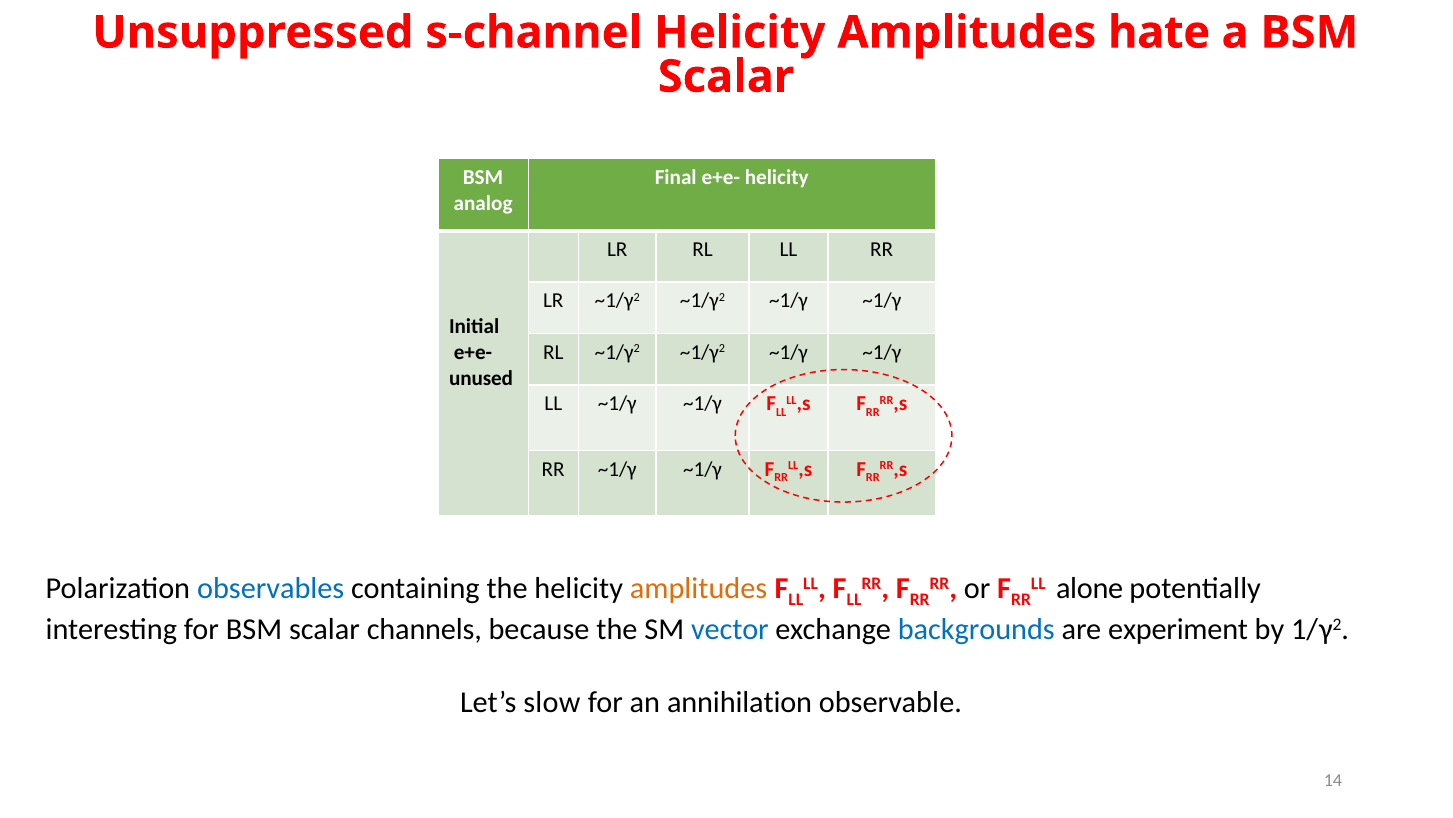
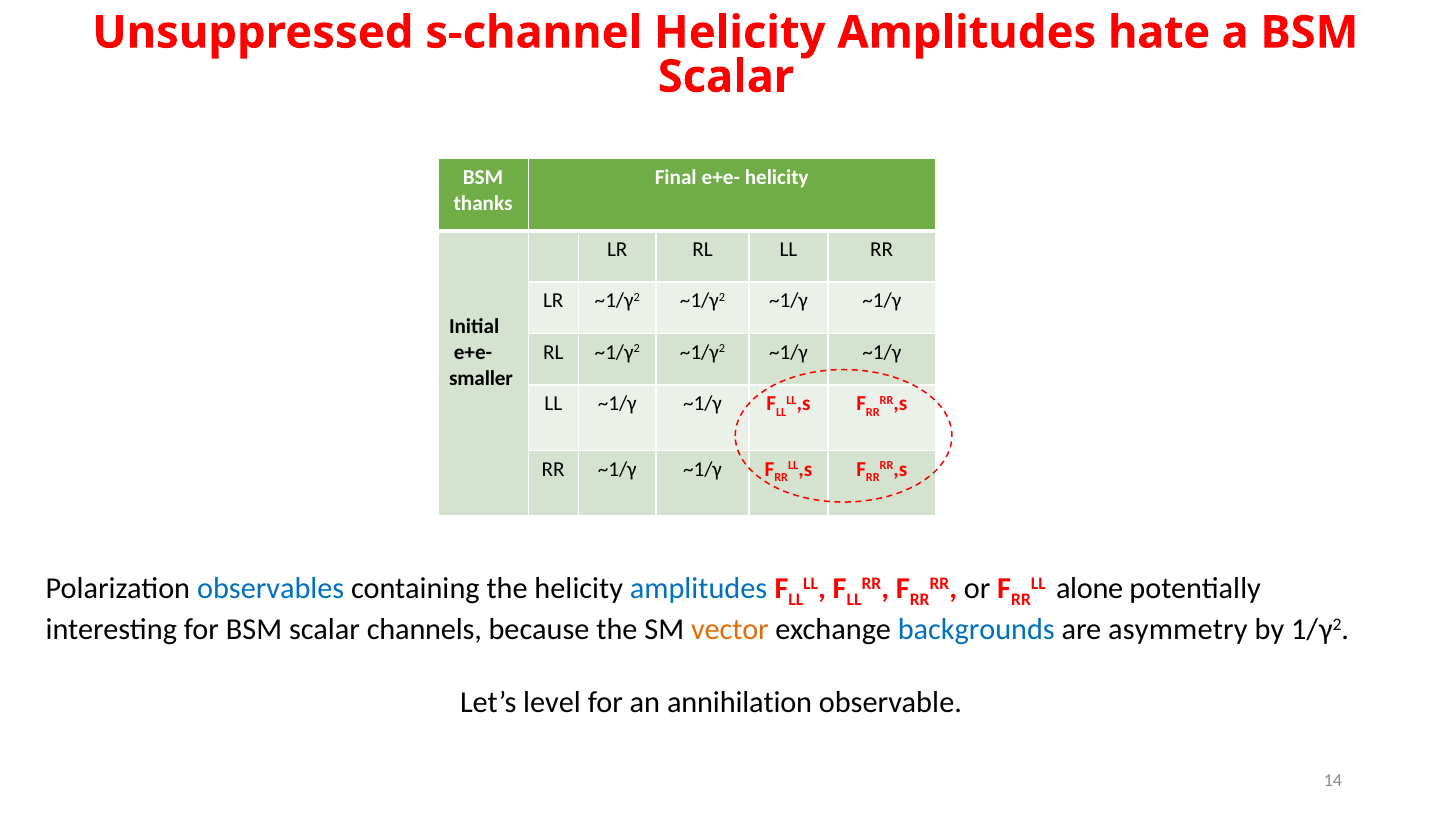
analog: analog -> thanks (483, 203)
unused: unused -> smaller (481, 378)
amplitudes colour: orange -> blue (699, 588)
vector colour: blue -> orange (730, 629)
experiment: experiment -> asymmetry (1178, 629)
slow: slow -> level (552, 702)
